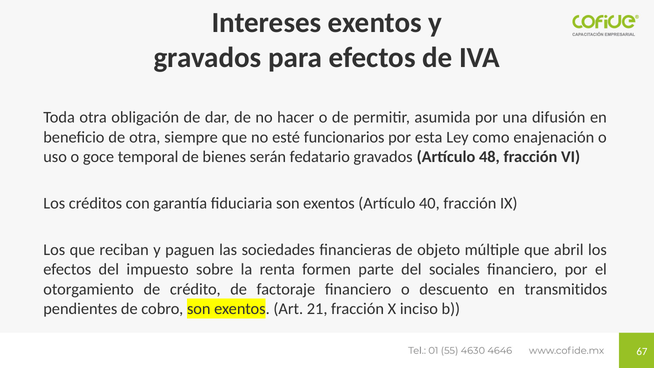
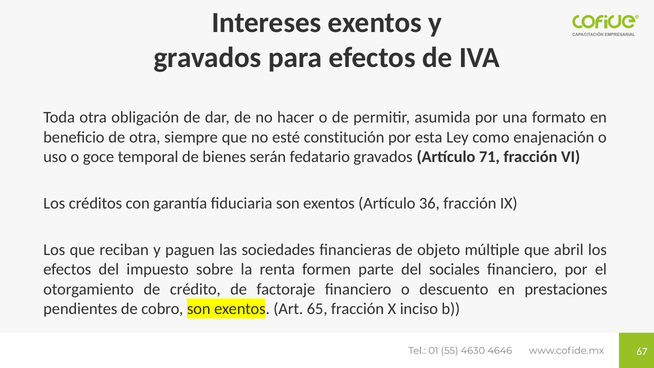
difusión: difusión -> formato (559, 118)
funcionarios: funcionarios -> constitución (344, 137)
48: 48 -> 71 (489, 157)
40: 40 -> 36 (429, 203)
transmitidos: transmitidos -> prestaciones (566, 289)
21: 21 -> 65 (317, 309)
